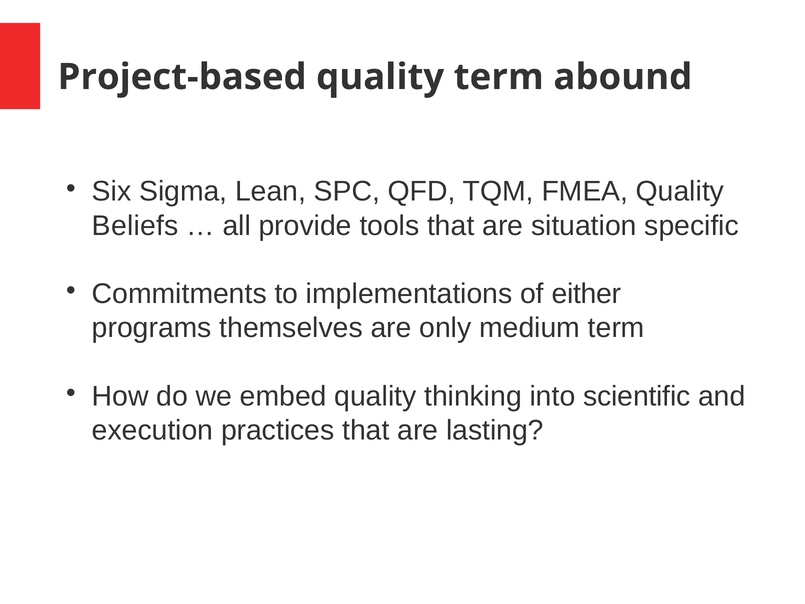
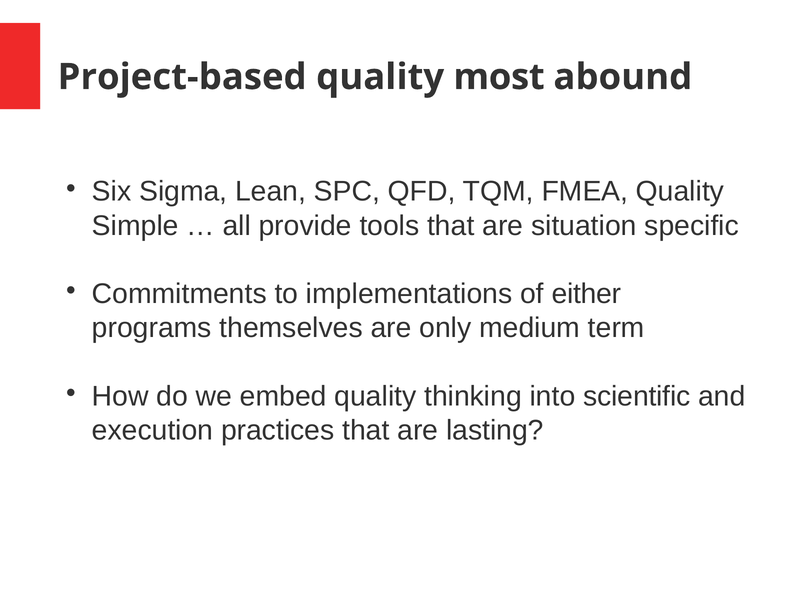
quality term: term -> most (499, 77)
Beliefs: Beliefs -> Simple (135, 226)
